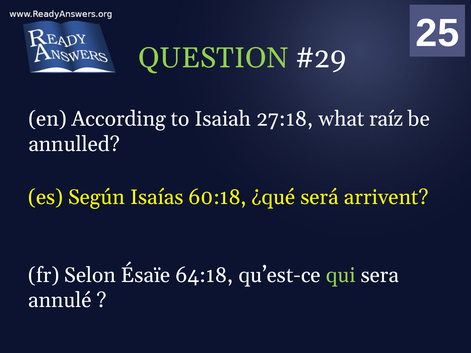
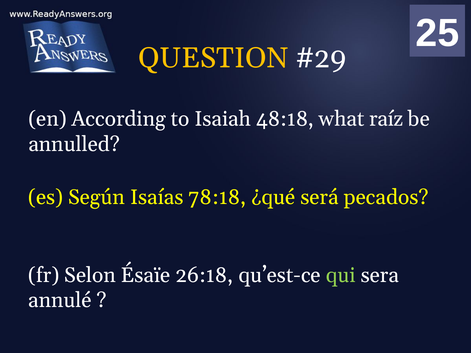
QUESTION colour: light green -> yellow (213, 58)
27:18: 27:18 -> 48:18 (285, 119)
60:18: 60:18 -> 78:18 (217, 197)
arrivent: arrivent -> pecados (386, 197)
64:18: 64:18 -> 26:18 (204, 275)
